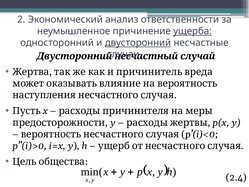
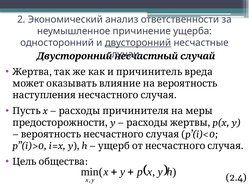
ущерба underline: present -> none (193, 31)
